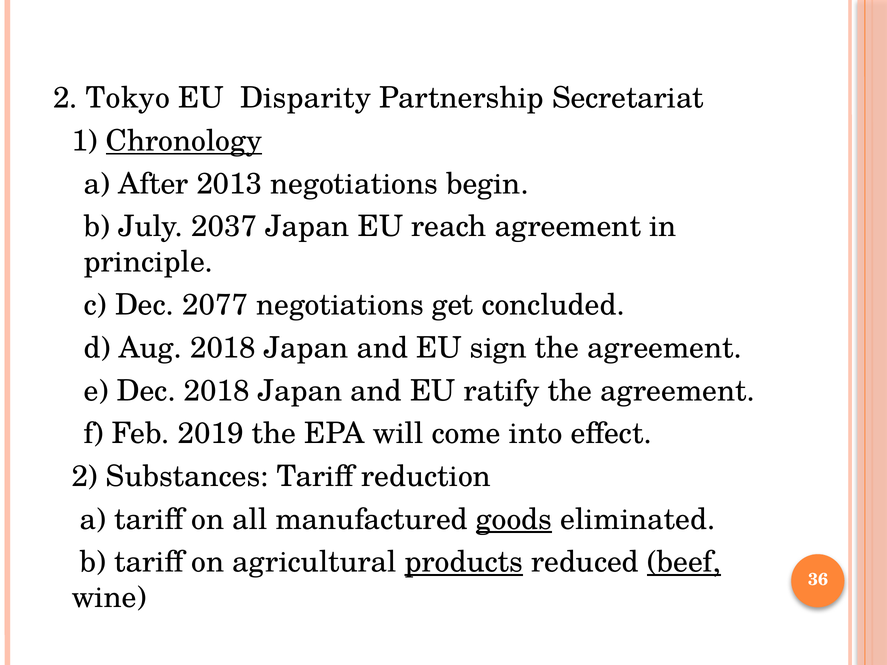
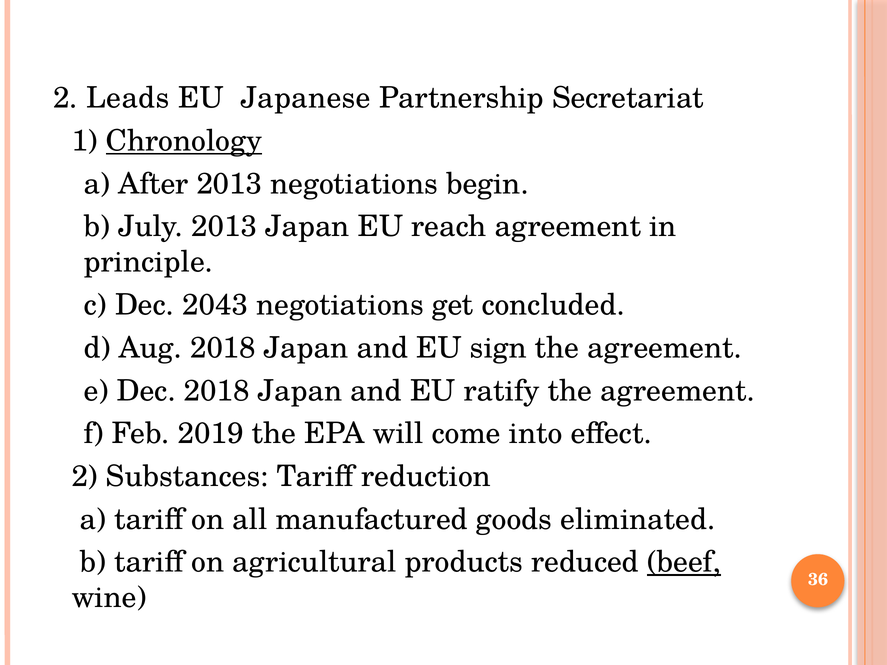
Tokyo: Tokyo -> Leads (128, 98)
Disparity: Disparity -> Japanese (306, 98)
July 2037: 2037 -> 2013 (224, 227)
2077: 2077 -> 2043 (215, 305)
goods underline: present -> none (514, 520)
products underline: present -> none (464, 562)
